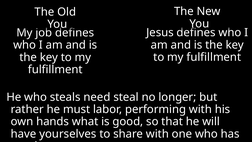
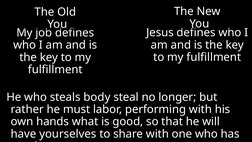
steals need: need -> body (97, 97)
